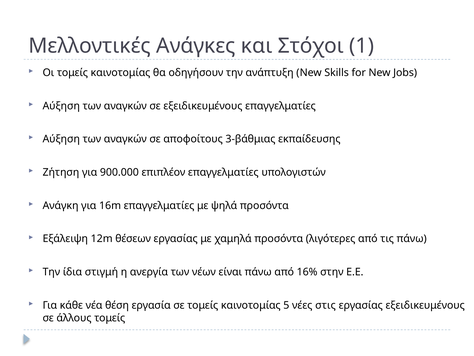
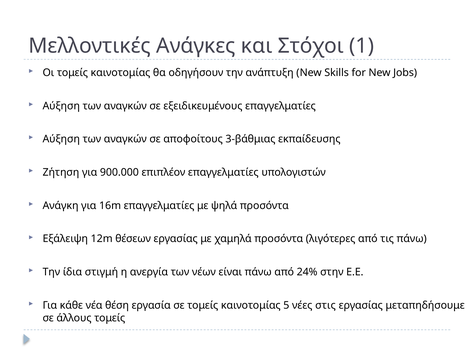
16%: 16% -> 24% (307, 272)
εργασίας εξειδικευμένους: εξειδικευμένους -> μεταπηδήσουμε (425, 305)
